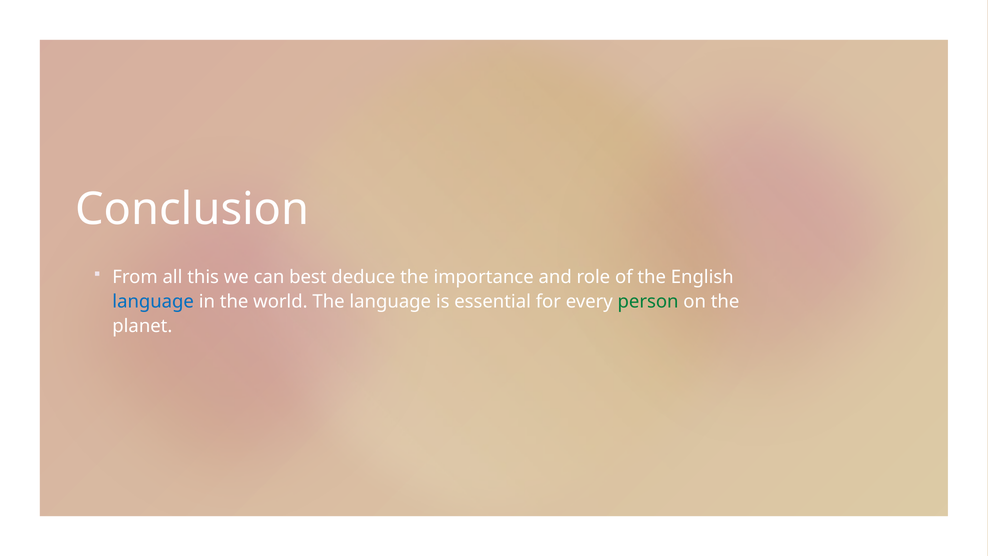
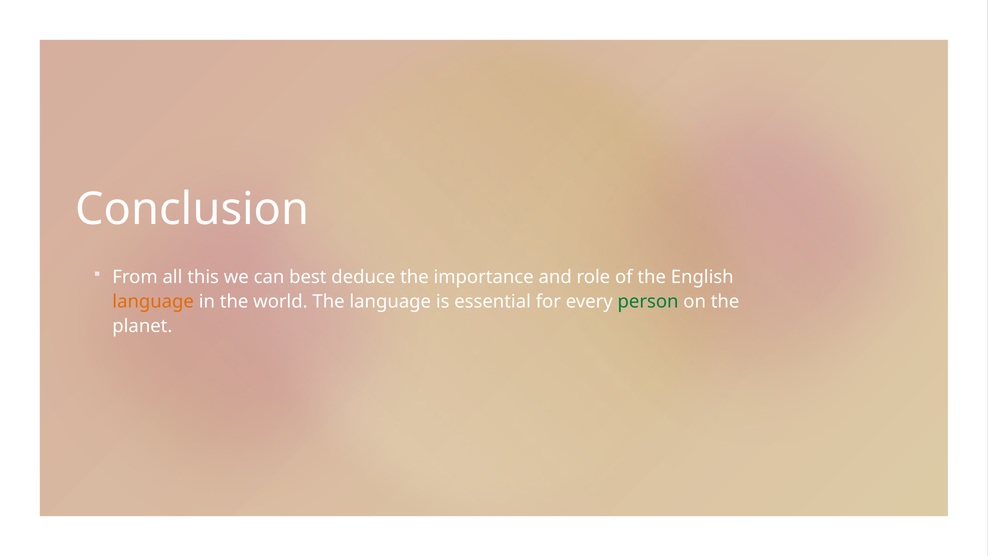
language colour: blue -> orange (153, 301)
